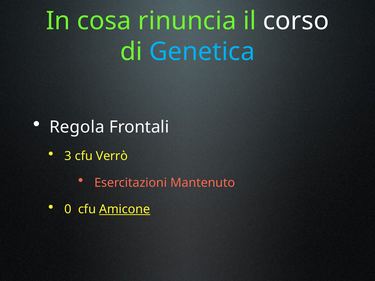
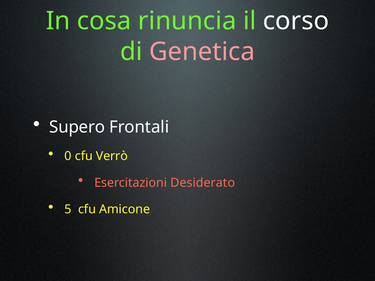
Genetica colour: light blue -> pink (202, 52)
Regola: Regola -> Supero (77, 127)
3: 3 -> 0 (68, 156)
Mantenuto: Mantenuto -> Desiderato (203, 183)
0: 0 -> 5 (68, 210)
Amicone underline: present -> none (125, 210)
